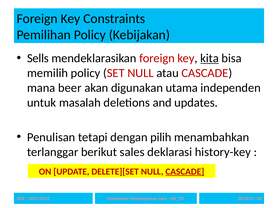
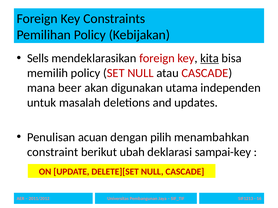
tetapi: tetapi -> acuan (93, 137)
terlanggar: terlanggar -> constraint (53, 152)
sales: sales -> ubah (132, 152)
history-key: history-key -> sampai-key (223, 152)
CASCADE underline: present -> none (185, 172)
